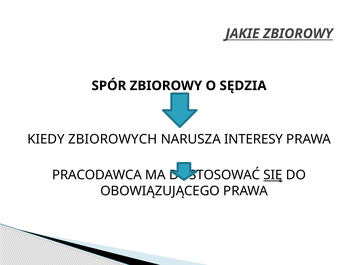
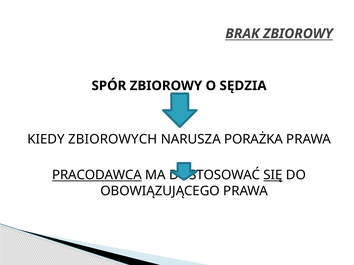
JAKIE: JAKIE -> BRAK (242, 34)
INTERESY: INTERESY -> PORAŻKA (254, 140)
PRACODAWCA underline: none -> present (97, 175)
